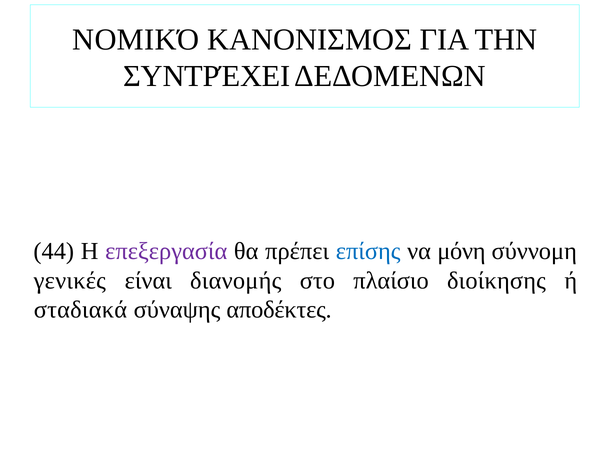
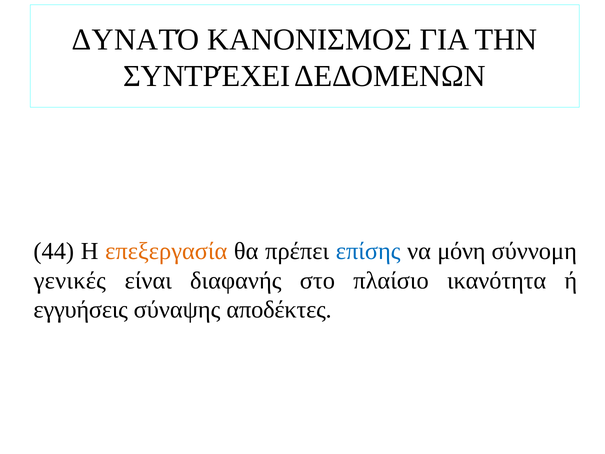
ΝΟΜΙΚΌ: ΝΟΜΙΚΌ -> ΔΥΝΑΤΌ (136, 40)
επεξεργασία colour: purple -> orange (166, 251)
διανομής: διανομής -> διαφανής (236, 280)
διοίκησης: διοίκησης -> ικανότητα (497, 280)
σταδιακά: σταδιακά -> εγγυήσεις (81, 310)
